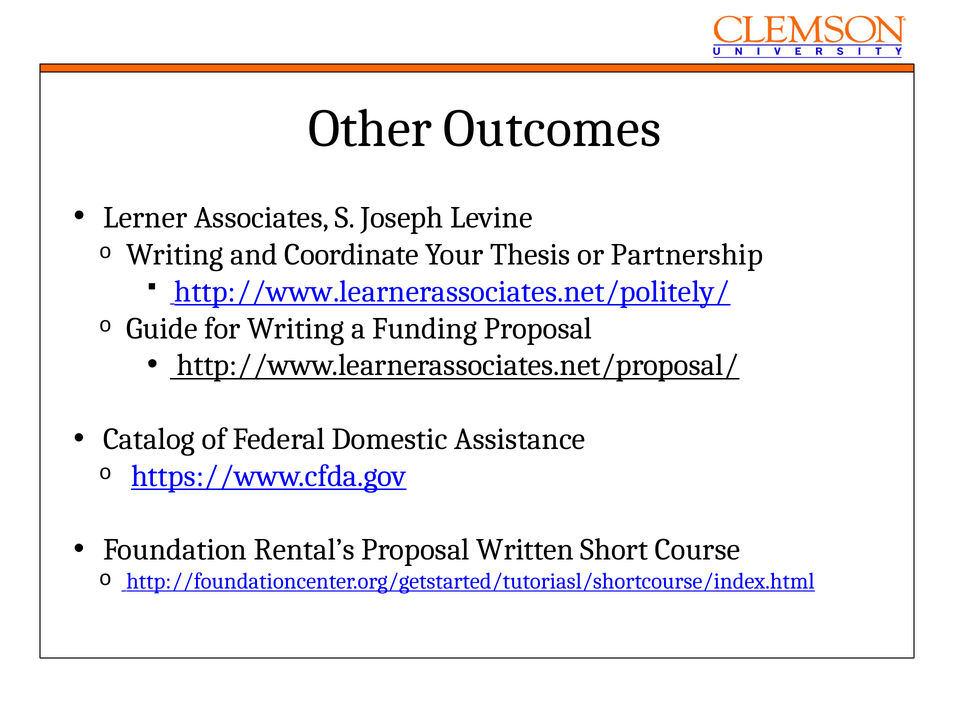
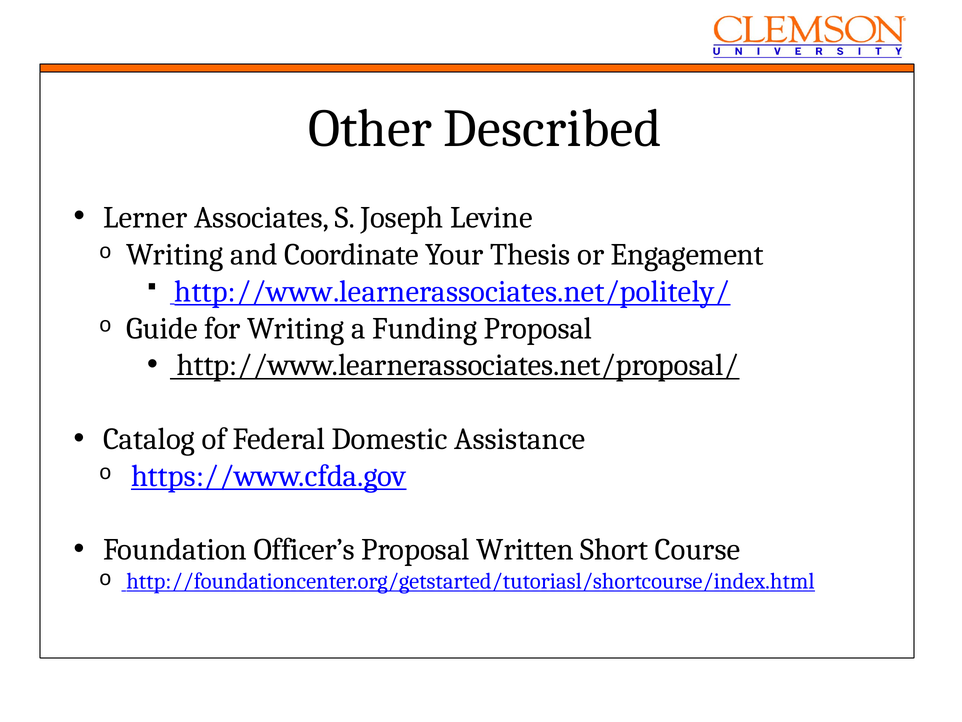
Outcomes: Outcomes -> Described (552, 129)
Partnership: Partnership -> Engagement (687, 255)
Rental’s: Rental’s -> Officer’s (304, 549)
